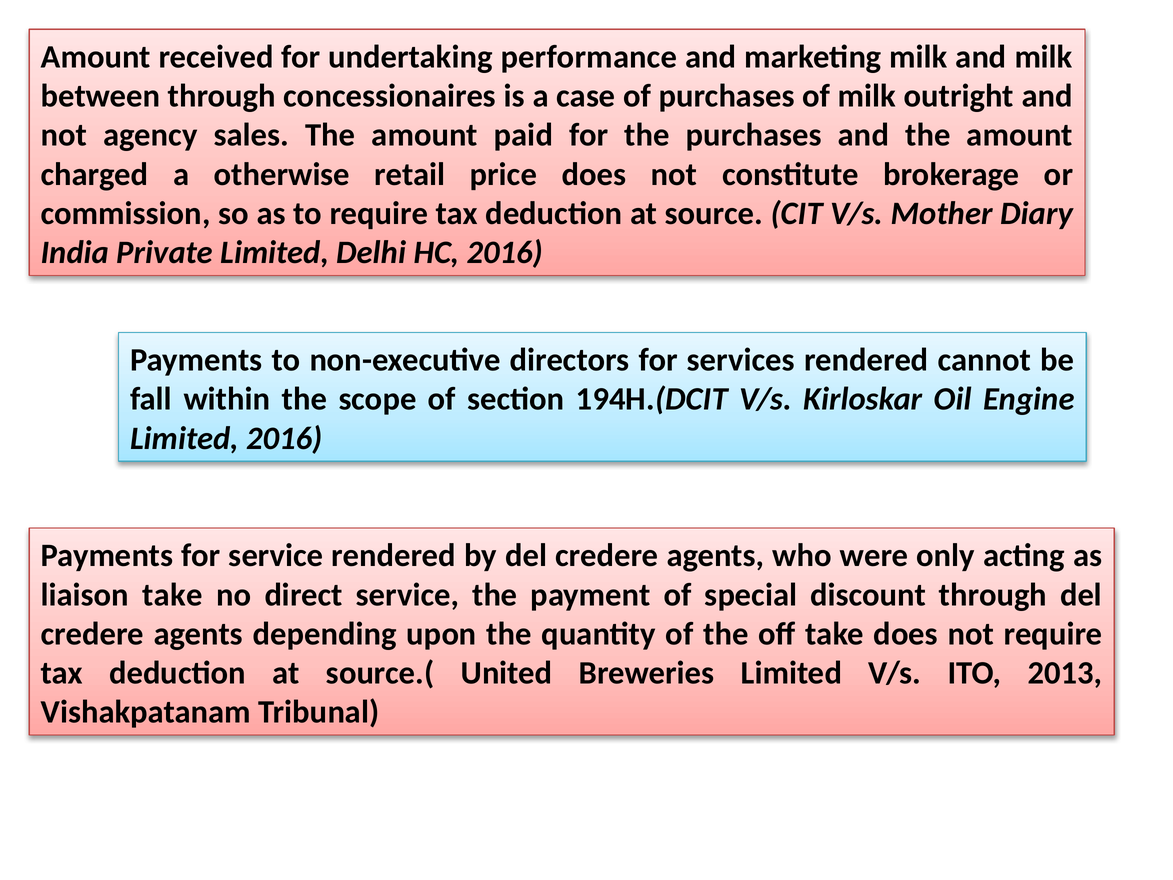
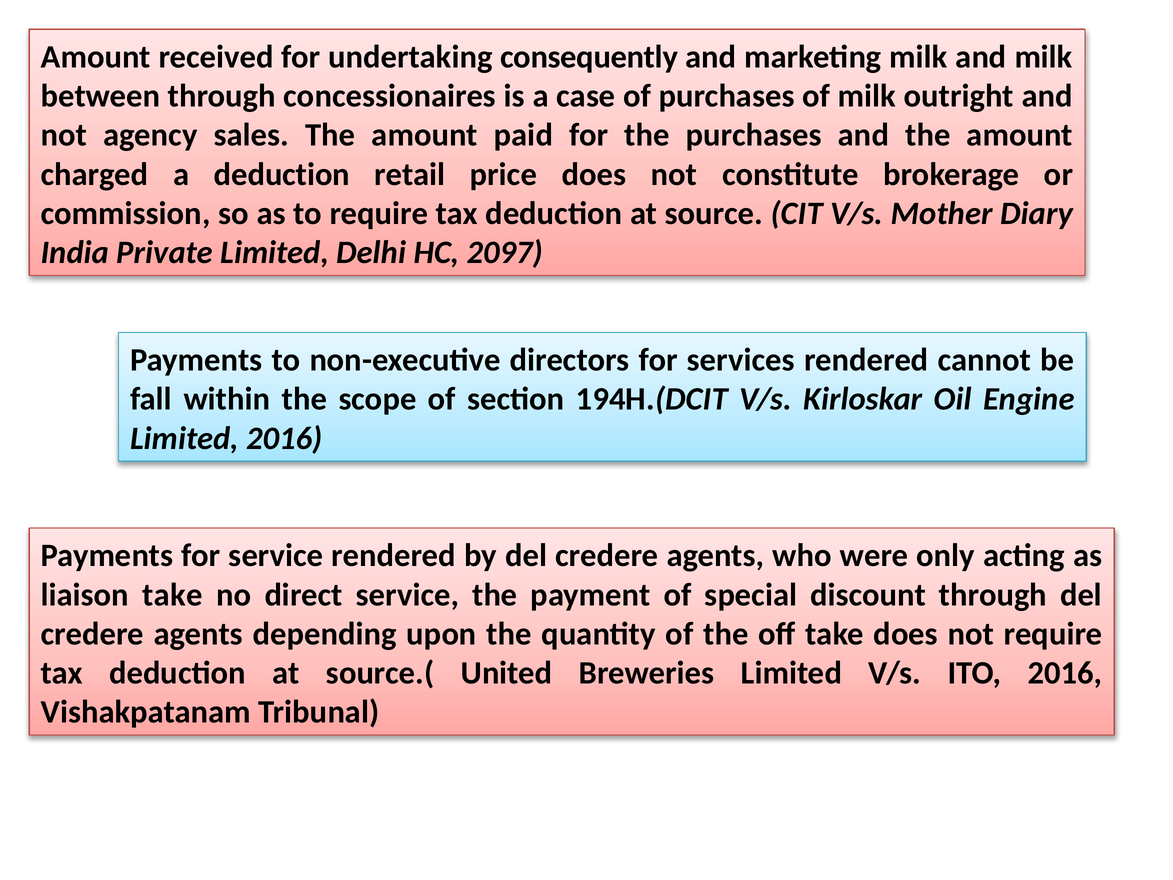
performance: performance -> consequently (589, 57)
a otherwise: otherwise -> deduction (282, 174)
HC 2016: 2016 -> 2097 (505, 252)
ITO 2013: 2013 -> 2016 (1065, 673)
